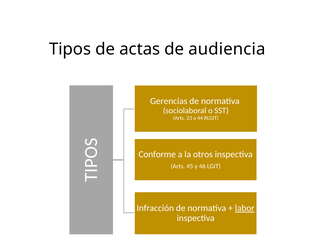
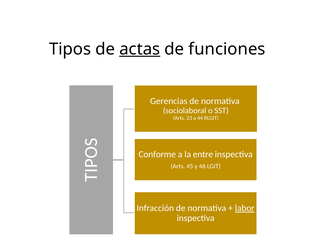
actas underline: none -> present (140, 49)
audiencia: audiencia -> funciones (227, 49)
otros: otros -> entre (203, 155)
